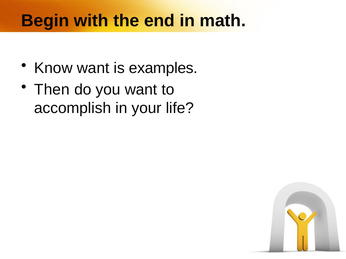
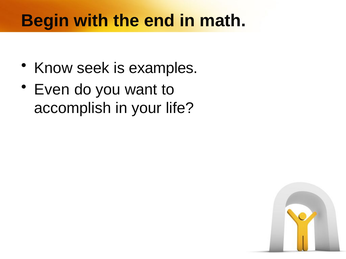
Know want: want -> seek (93, 68)
Then: Then -> Even (52, 90)
